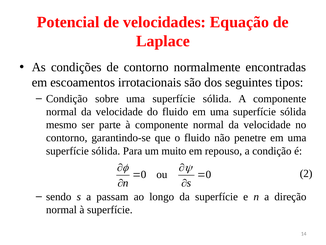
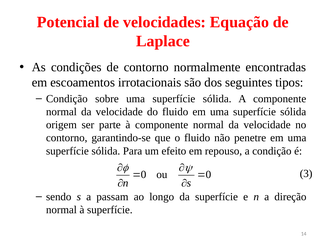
mesmo: mesmo -> origem (61, 125)
muito: muito -> efeito (174, 151)
2: 2 -> 3 (306, 173)
